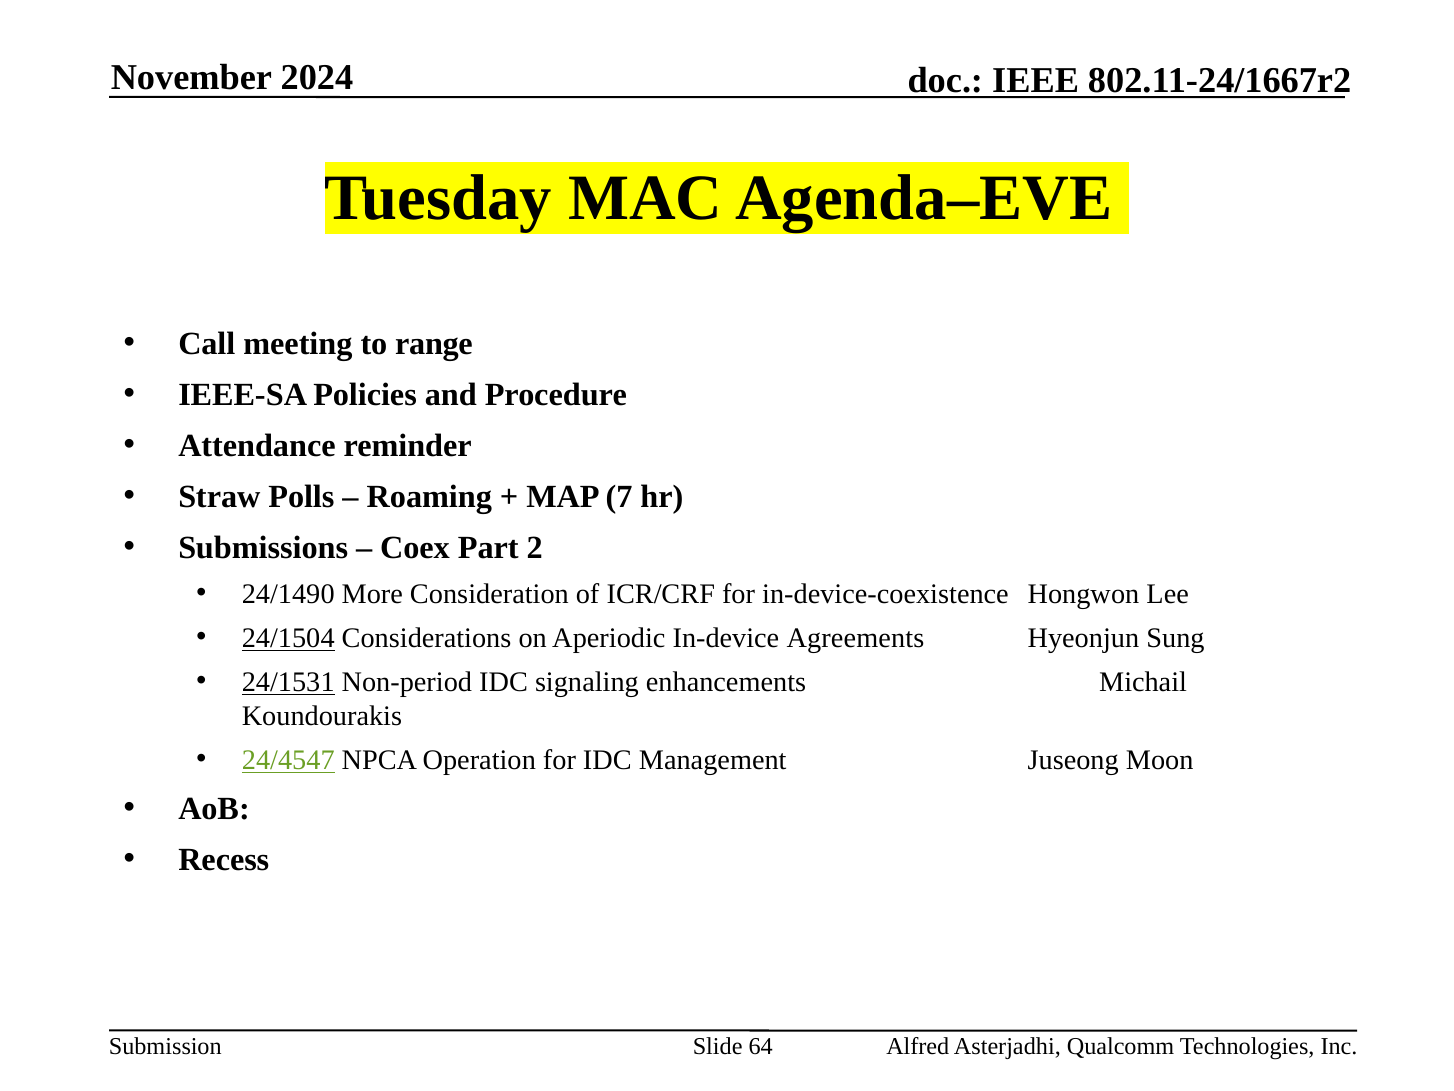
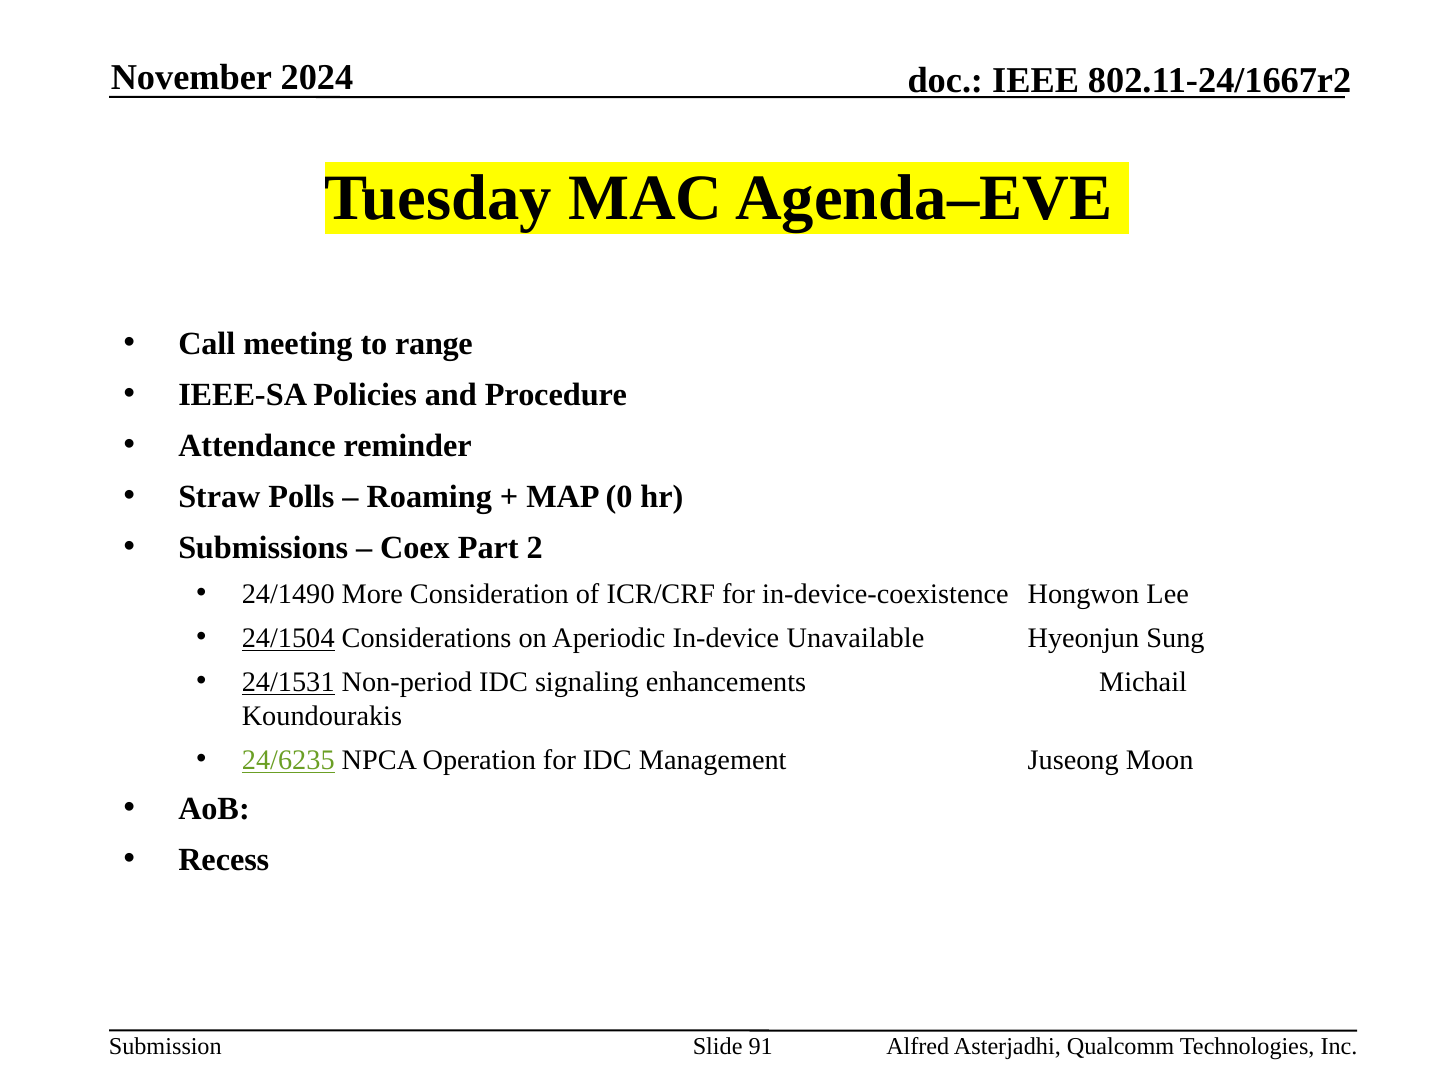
7: 7 -> 0 (619, 497)
Agreements: Agreements -> Unavailable (856, 638)
24/4547: 24/4547 -> 24/6235 (288, 760)
64: 64 -> 91 (761, 1046)
